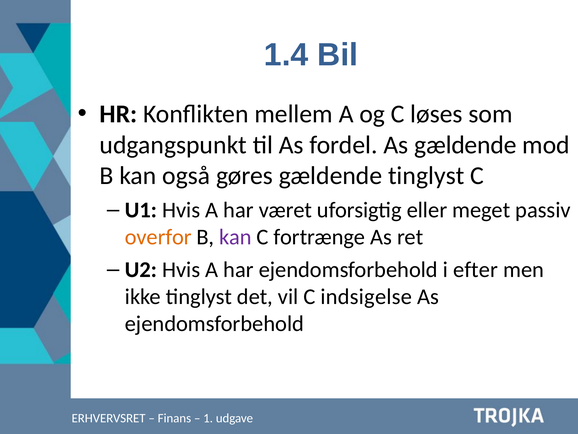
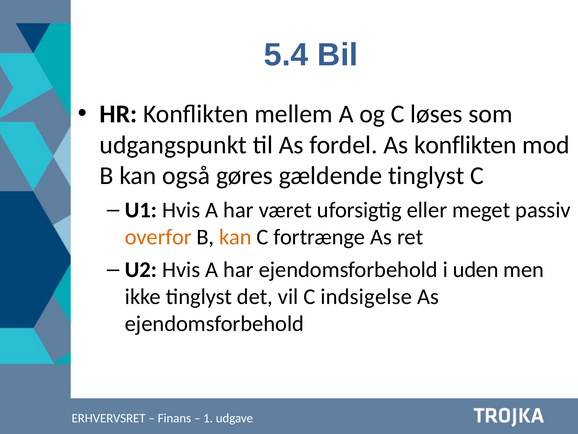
1.4: 1.4 -> 5.4 (286, 55)
As gældende: gældende -> konflikten (465, 145)
kan colour: purple -> orange (235, 237)
efter: efter -> uden (476, 269)
